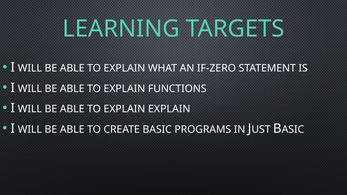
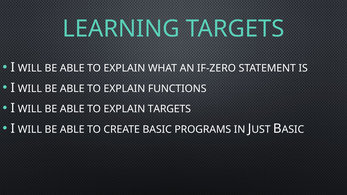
EXPLAIN EXPLAIN: EXPLAIN -> TARGETS (169, 109)
